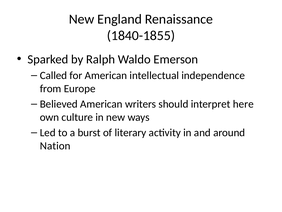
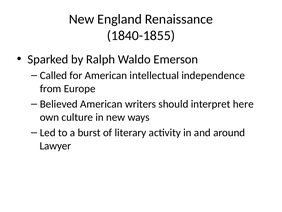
Nation: Nation -> Lawyer (55, 146)
